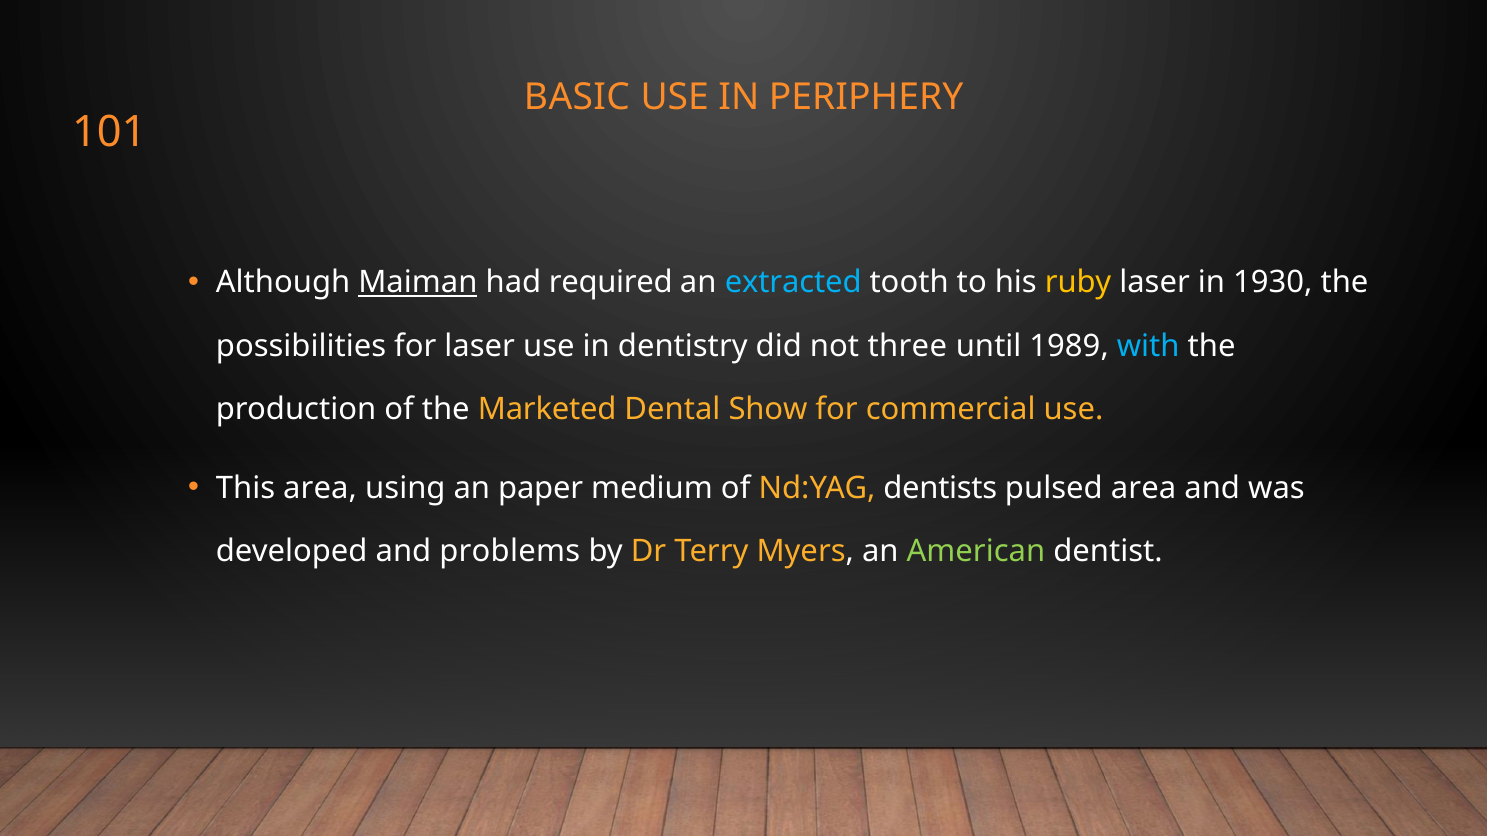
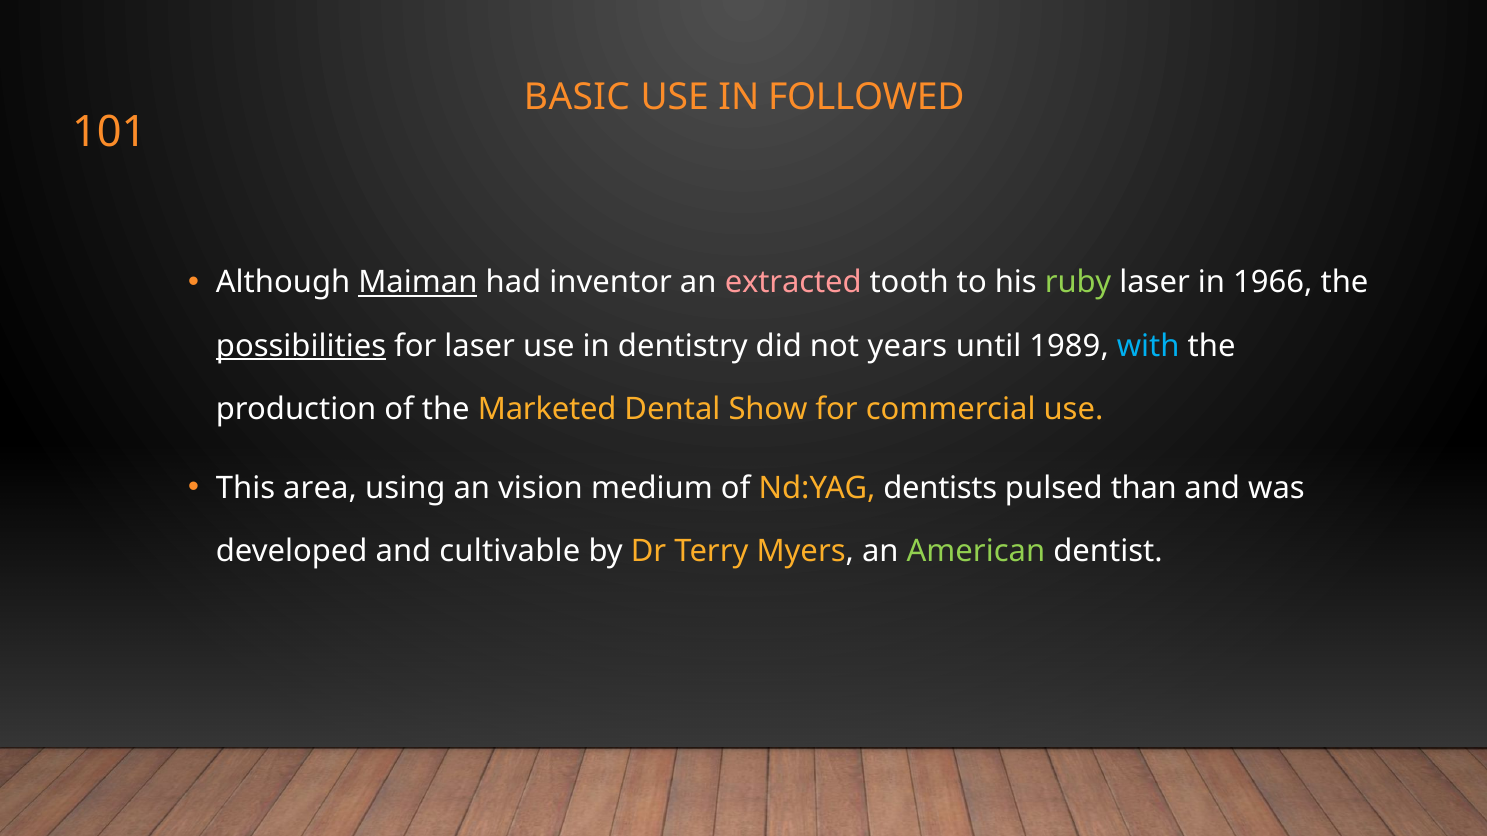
PERIPHERY: PERIPHERY -> FOLLOWED (866, 97)
required: required -> inventor (611, 283)
extracted colour: light blue -> pink (793, 283)
ruby colour: yellow -> light green (1078, 283)
1930: 1930 -> 1966 (1273, 283)
possibilities underline: none -> present (301, 346)
three: three -> years (907, 346)
paper: paper -> vision (541, 488)
pulsed area: area -> than (1144, 488)
problems: problems -> cultivable (510, 551)
